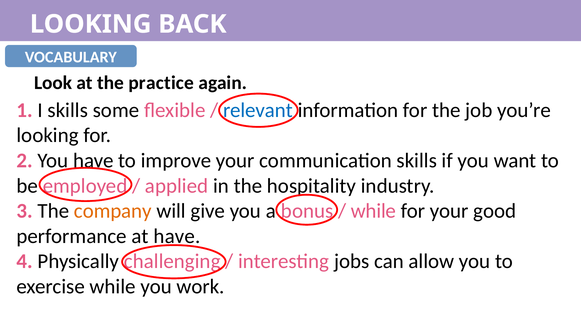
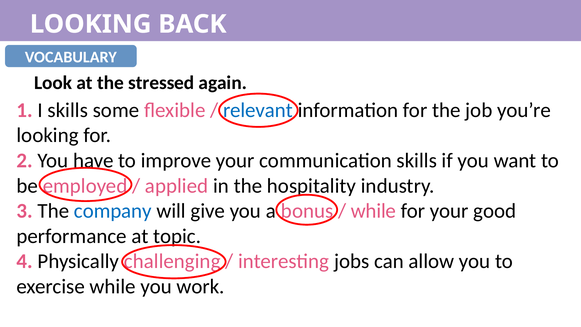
practice: practice -> stressed (161, 83)
company colour: orange -> blue (113, 211)
at have: have -> topic (177, 236)
